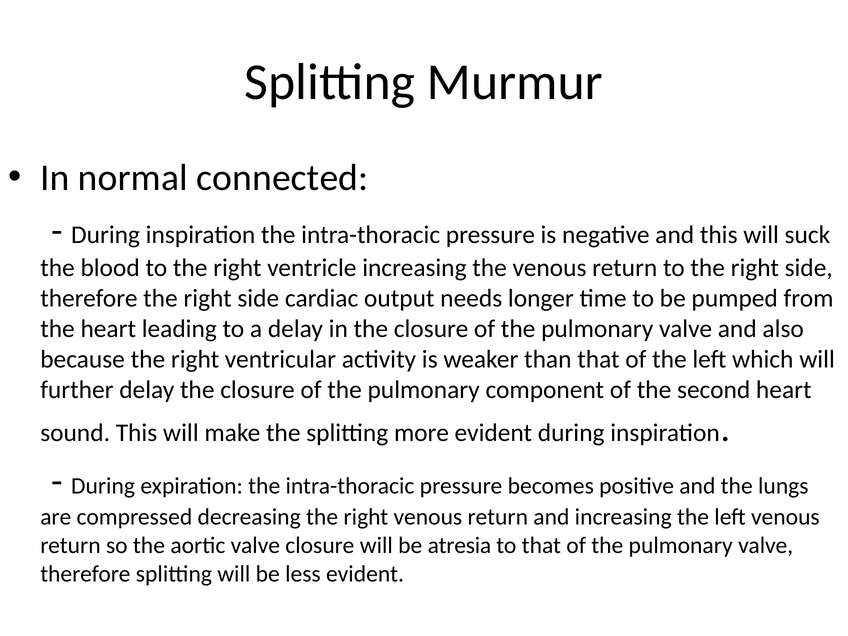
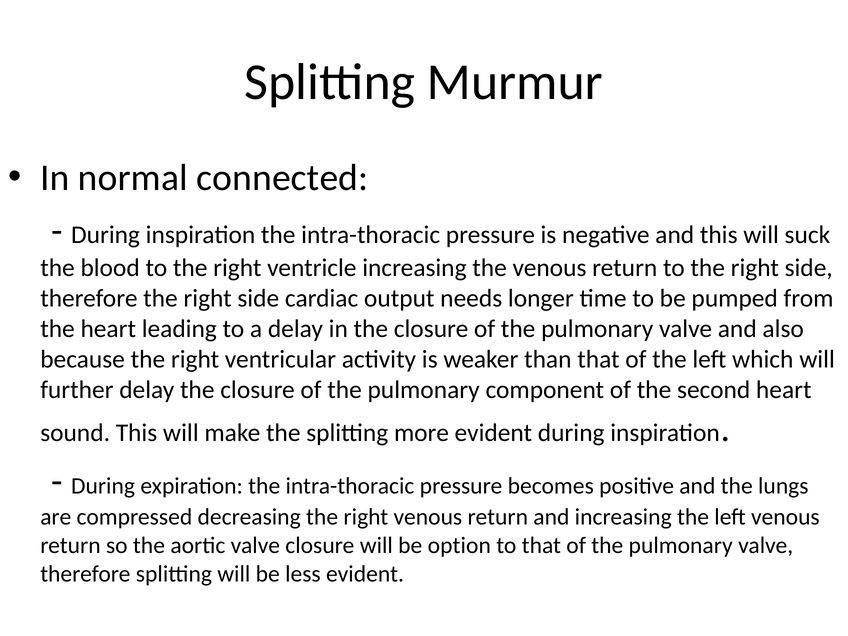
atresia: atresia -> option (459, 546)
